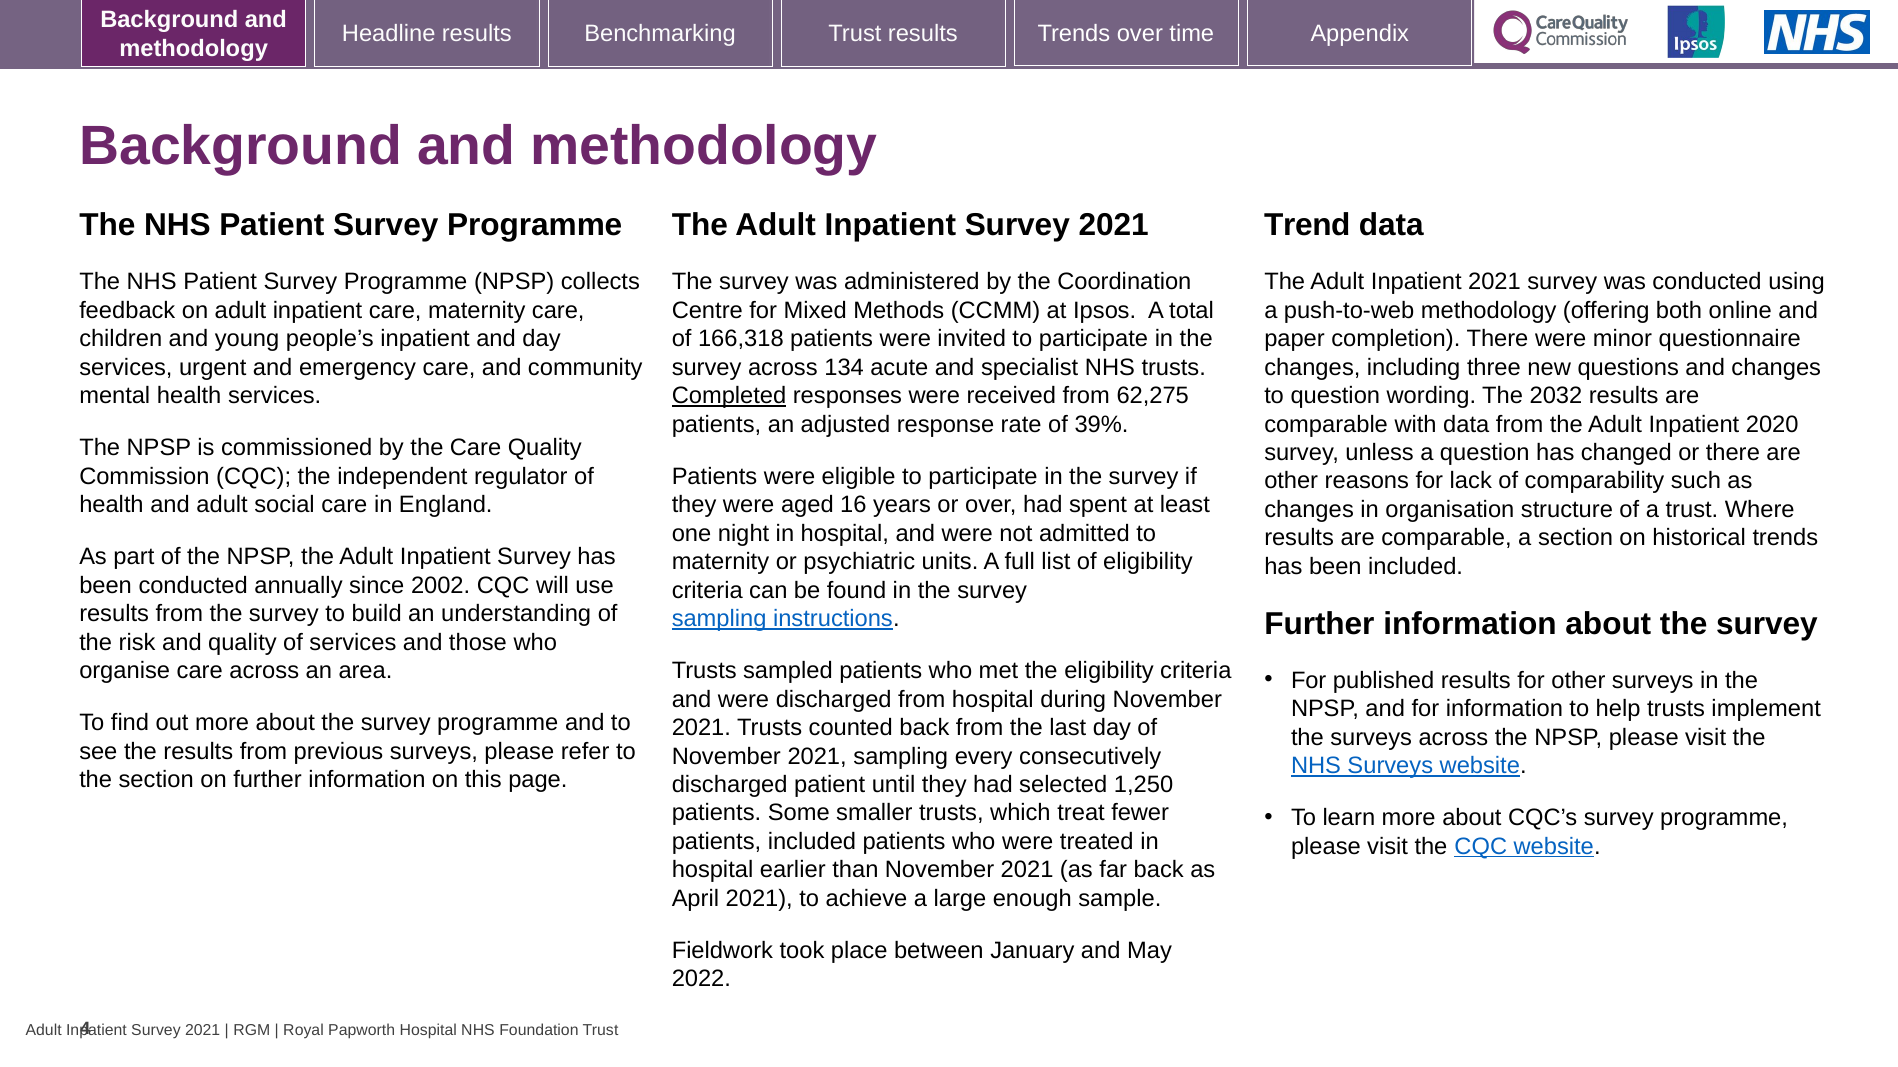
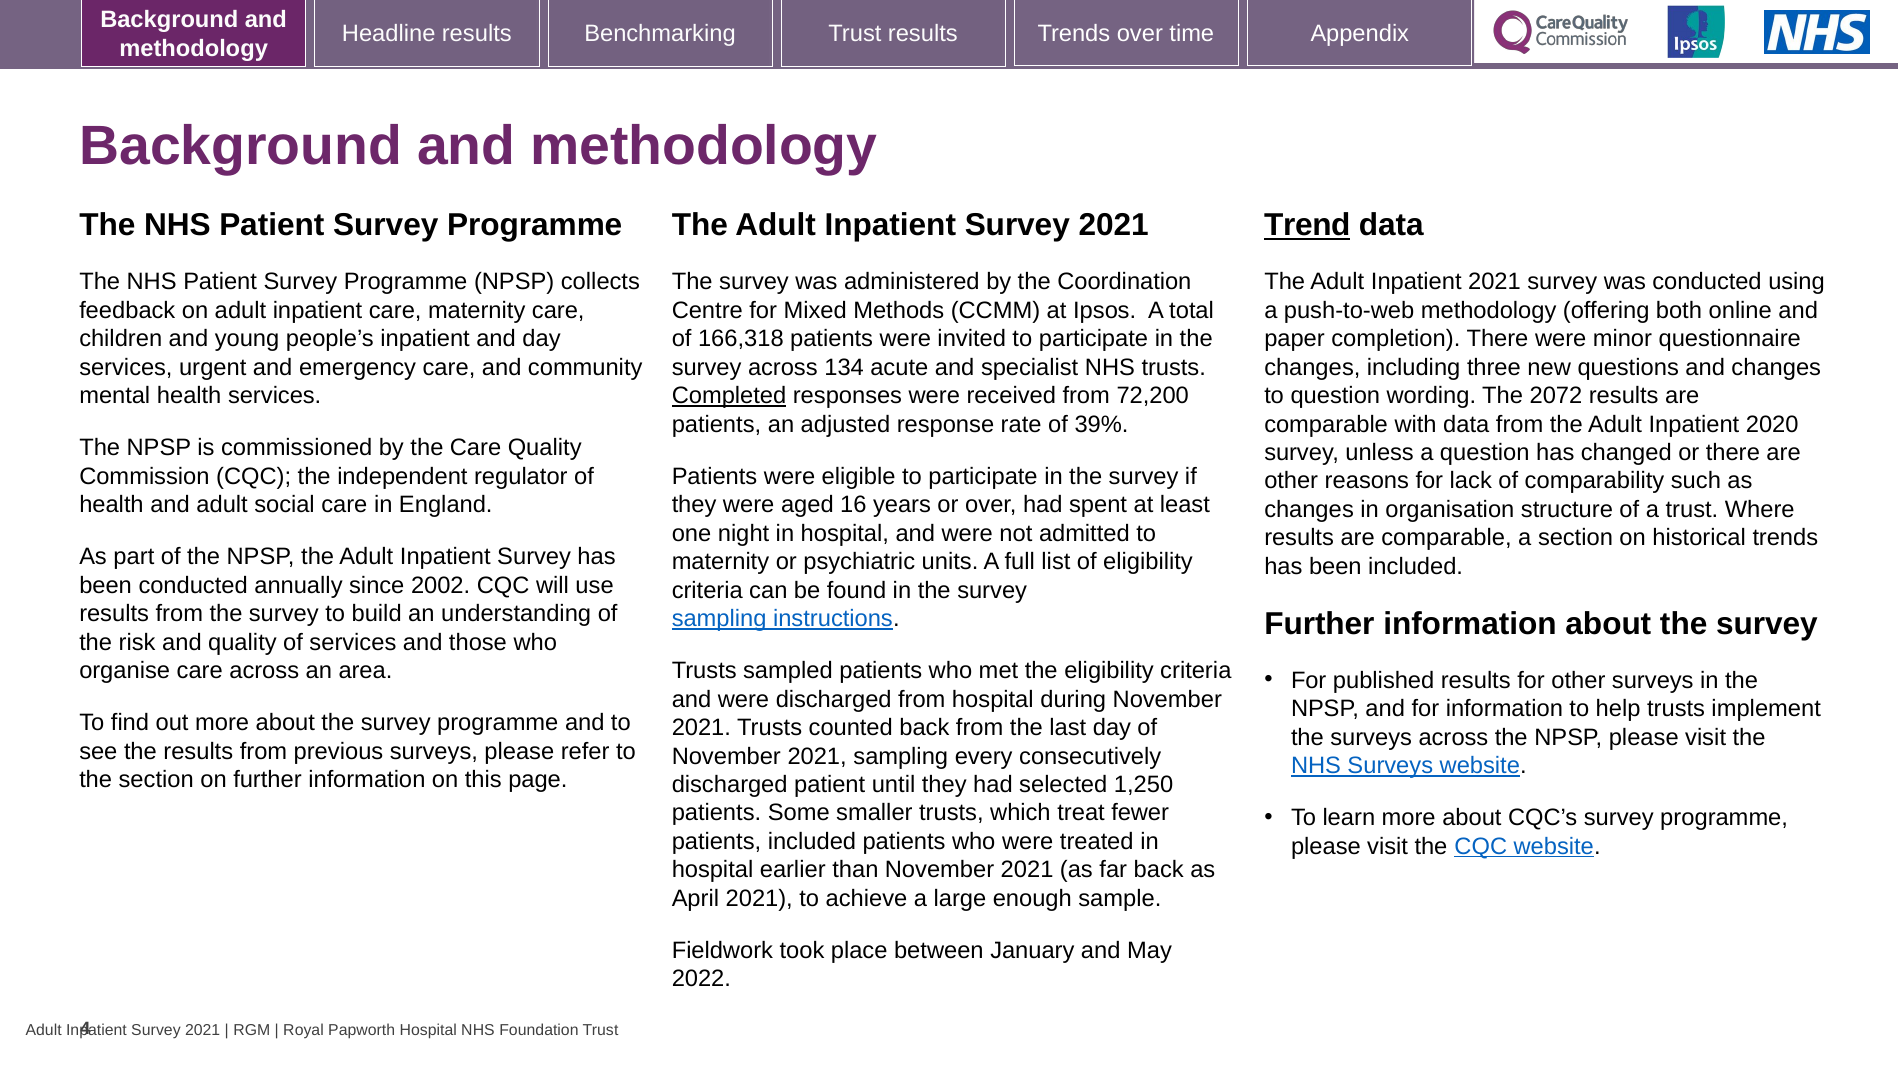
Trend underline: none -> present (1307, 226)
62,275: 62,275 -> 72,200 (1153, 396)
2032: 2032 -> 2072 (1556, 396)
